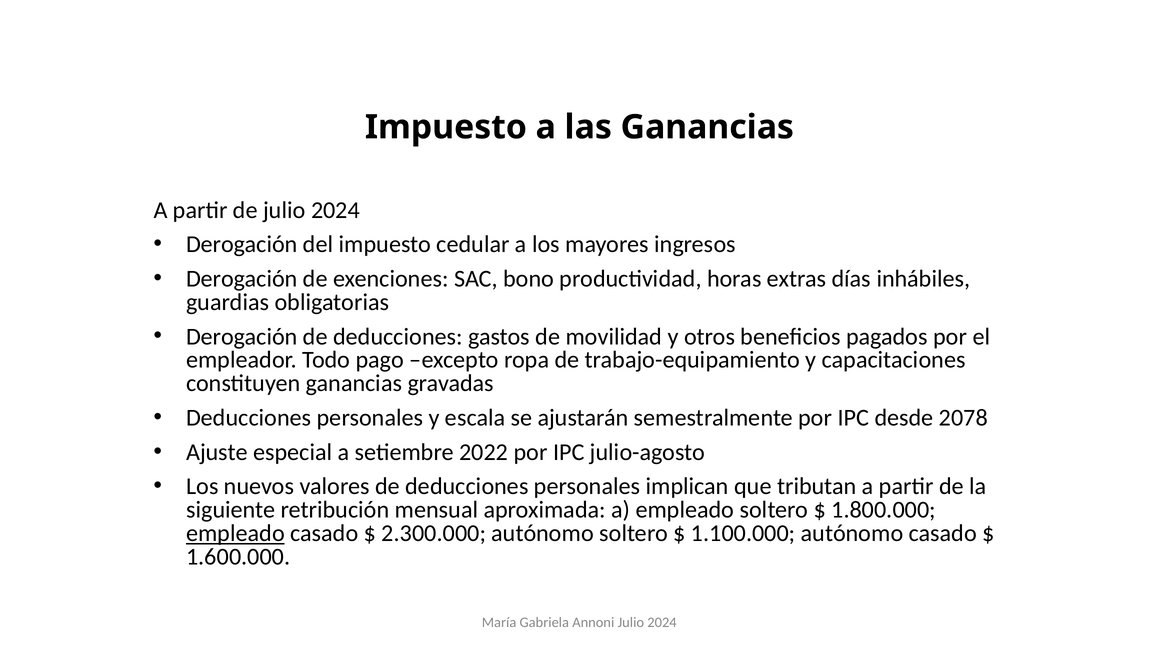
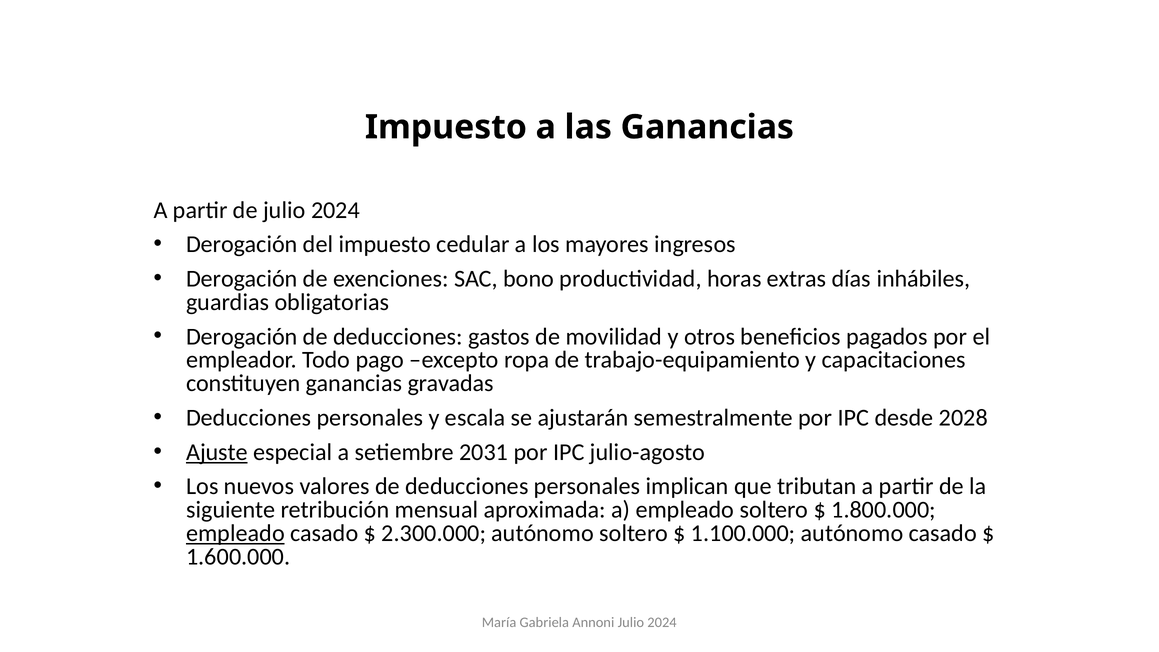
2078: 2078 -> 2028 (963, 418)
Ajuste underline: none -> present (217, 452)
2022: 2022 -> 2031 (484, 452)
